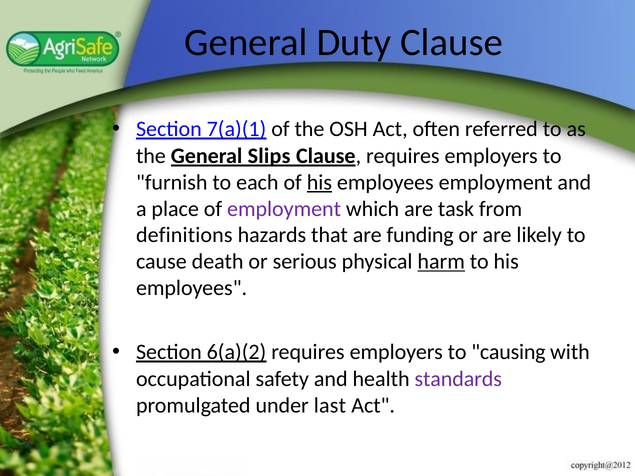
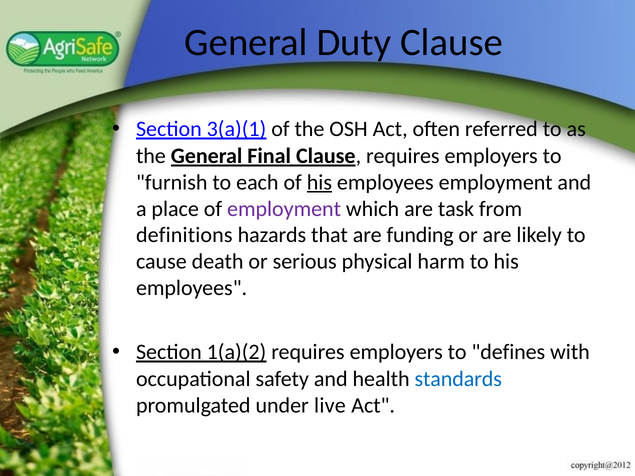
7(a)(1: 7(a)(1 -> 3(a)(1 (236, 129)
Slips: Slips -> Final (269, 156)
harm underline: present -> none (441, 262)
6(a)(2: 6(a)(2 -> 1(a)(2 (236, 352)
causing: causing -> defines (508, 352)
standards colour: purple -> blue (458, 379)
last: last -> live (330, 406)
